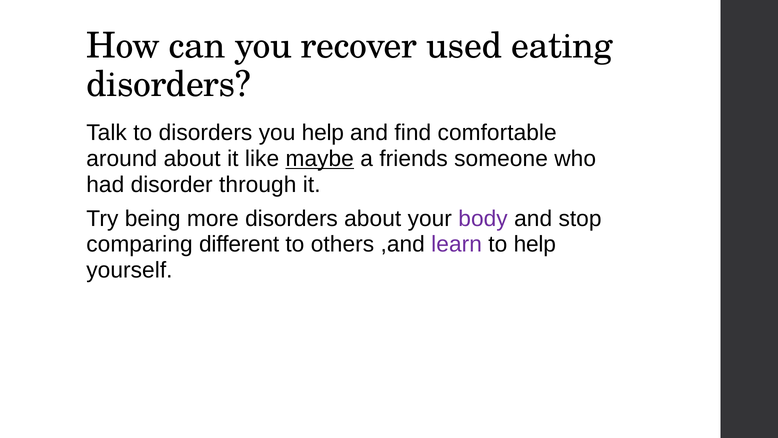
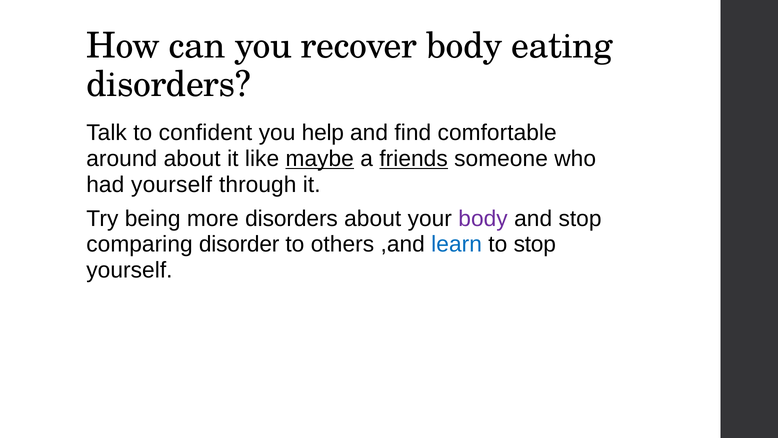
recover used: used -> body (464, 46)
to disorders: disorders -> confident (205, 133)
friends underline: none -> present (414, 159)
had disorder: disorder -> yourself (172, 184)
different: different -> disorder (239, 244)
learn colour: purple -> blue (457, 244)
to help: help -> stop (535, 244)
